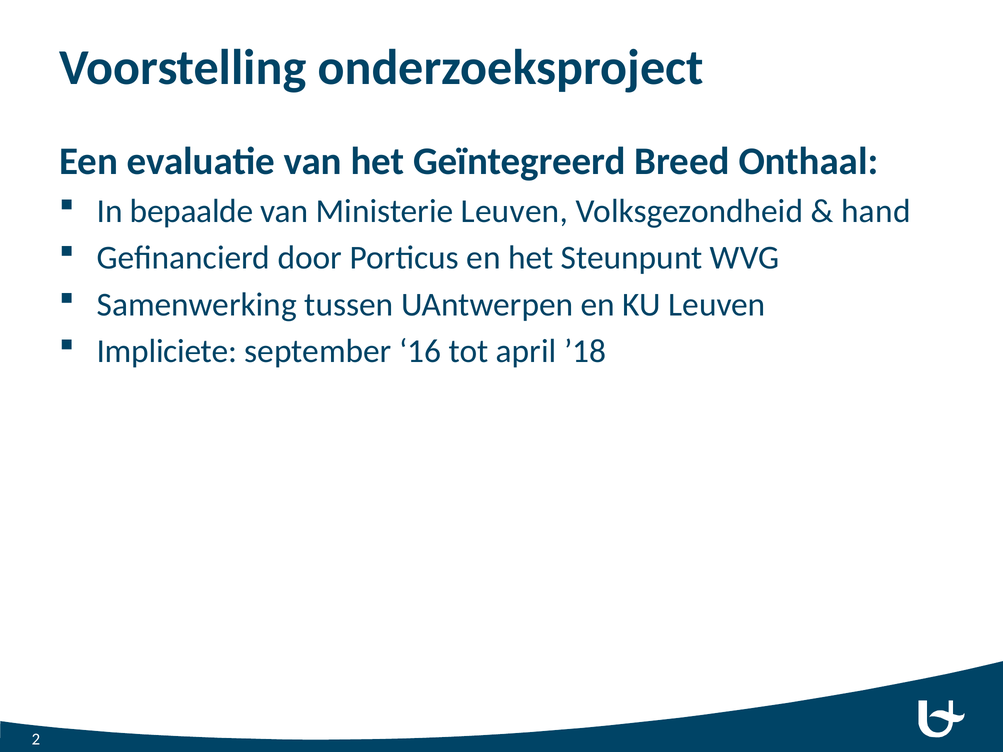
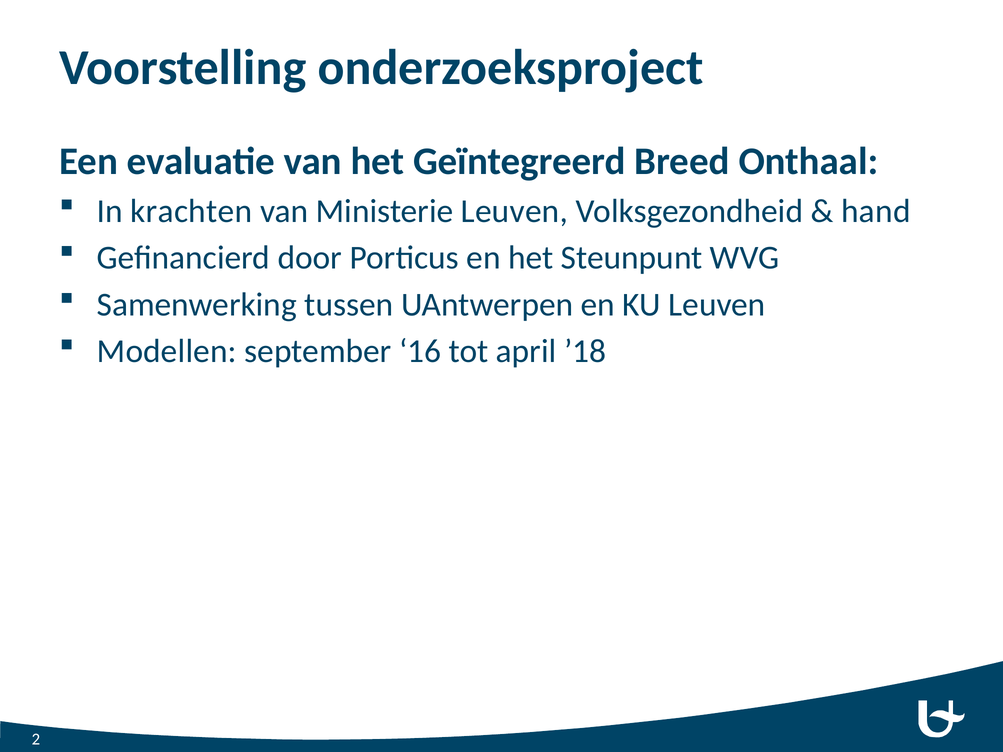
bepaalde: bepaalde -> krachten (191, 211)
Impliciete: Impliciete -> Modellen (167, 351)
